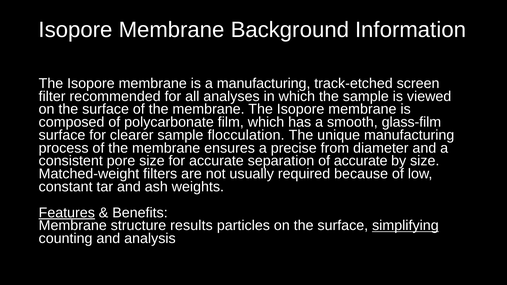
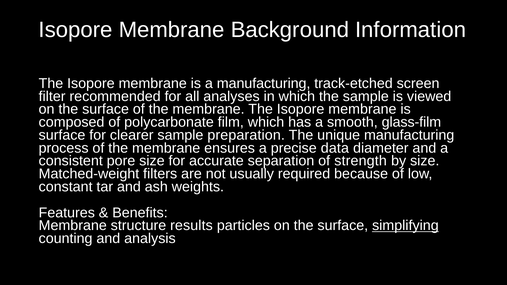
flocculation: flocculation -> preparation (246, 135)
from: from -> data (335, 148)
of accurate: accurate -> strength (361, 161)
Features underline: present -> none (67, 213)
